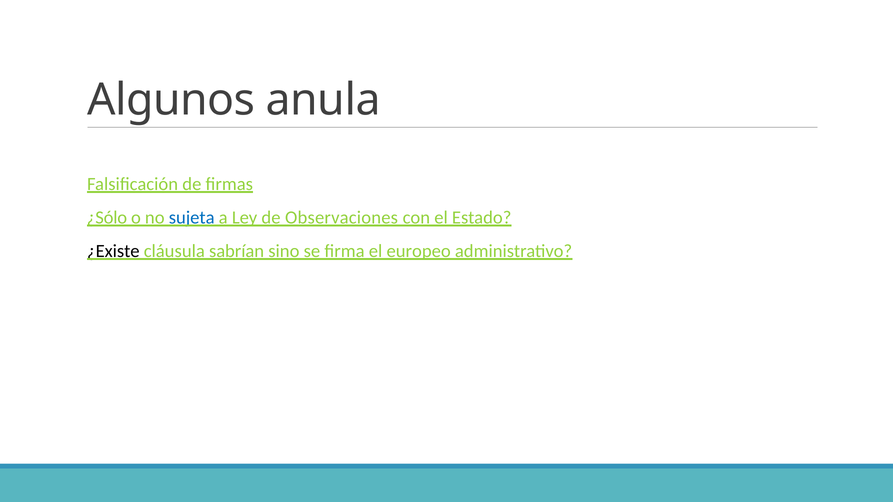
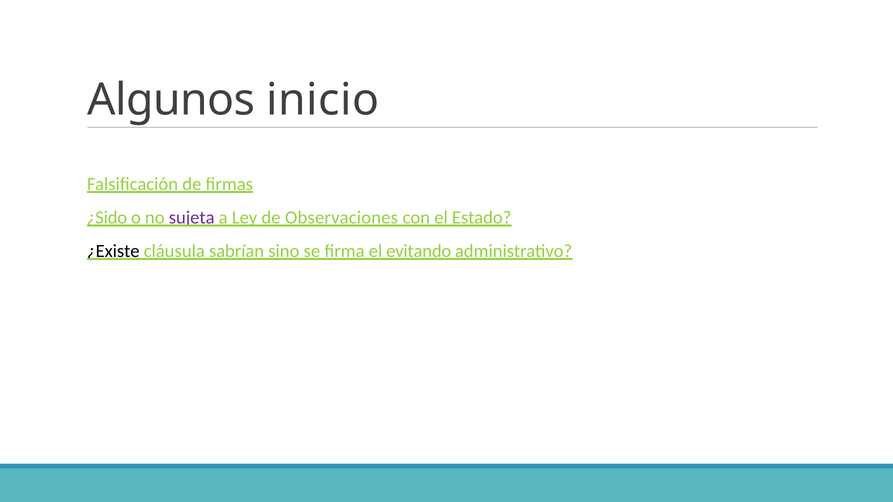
anula: anula -> inicio (323, 100)
¿Sólo: ¿Sólo -> ¿Sido (107, 218)
sujeta colour: blue -> purple (192, 218)
europeo: europeo -> evitando (419, 251)
